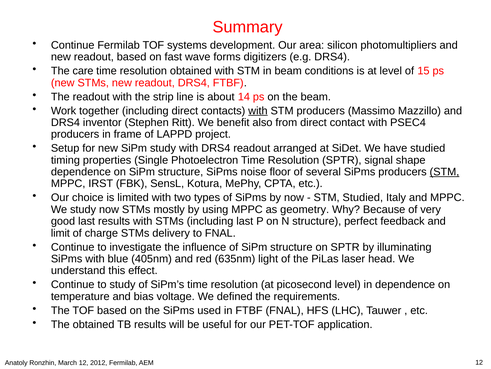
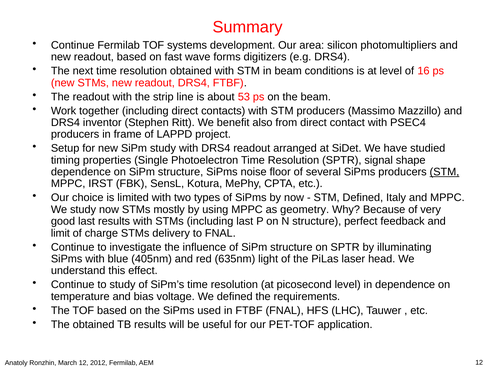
care: care -> next (83, 71)
15: 15 -> 16 (424, 71)
14: 14 -> 53 (244, 97)
with underline: present -> none (258, 111)
STM Studied: Studied -> Defined (363, 197)
